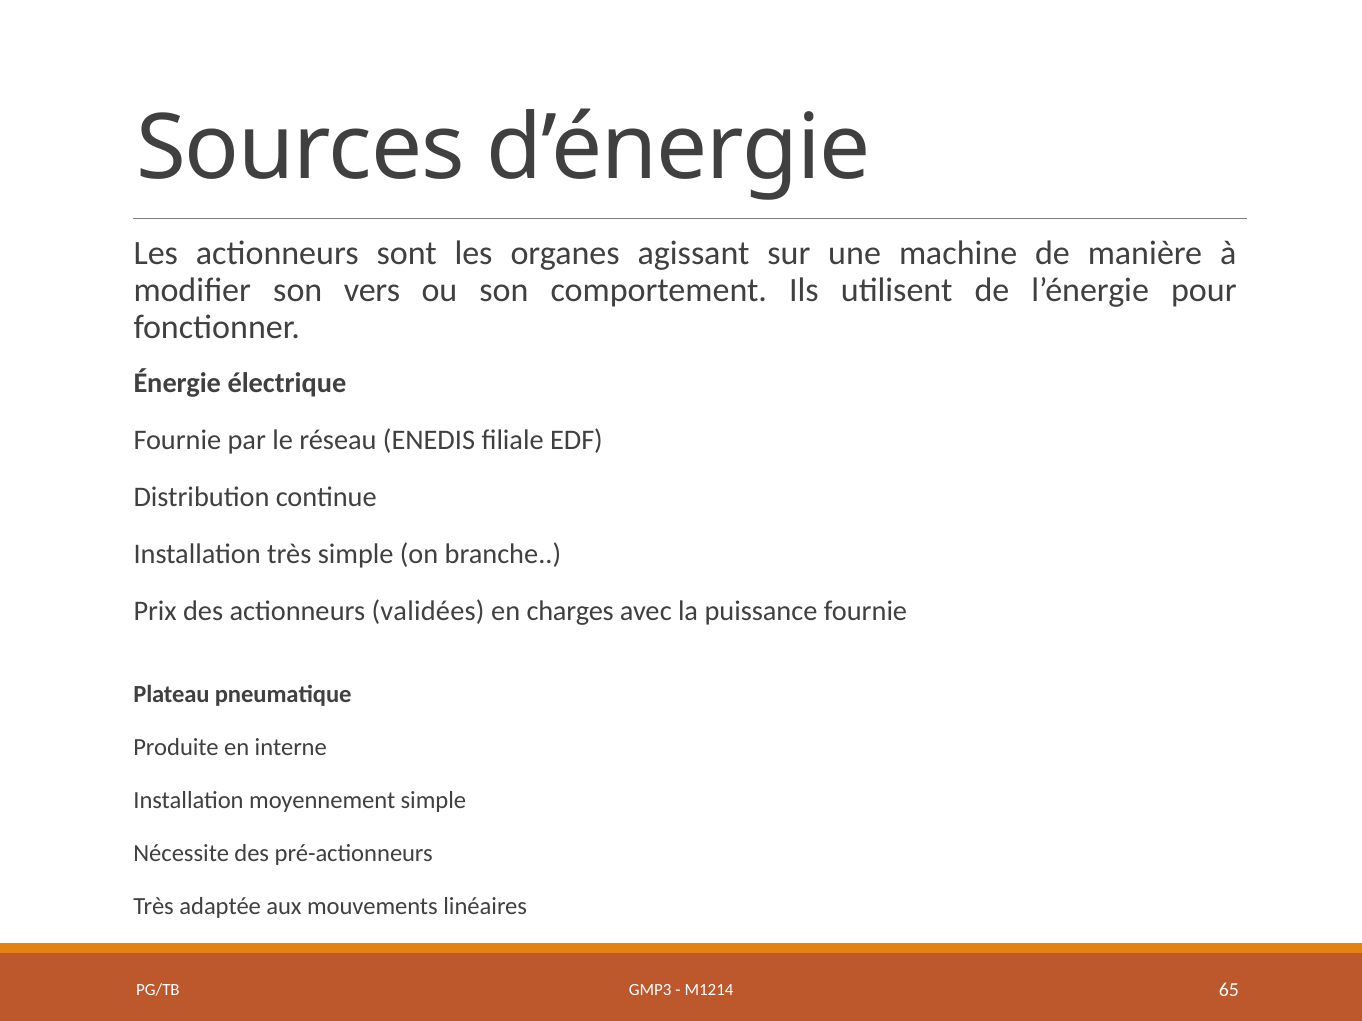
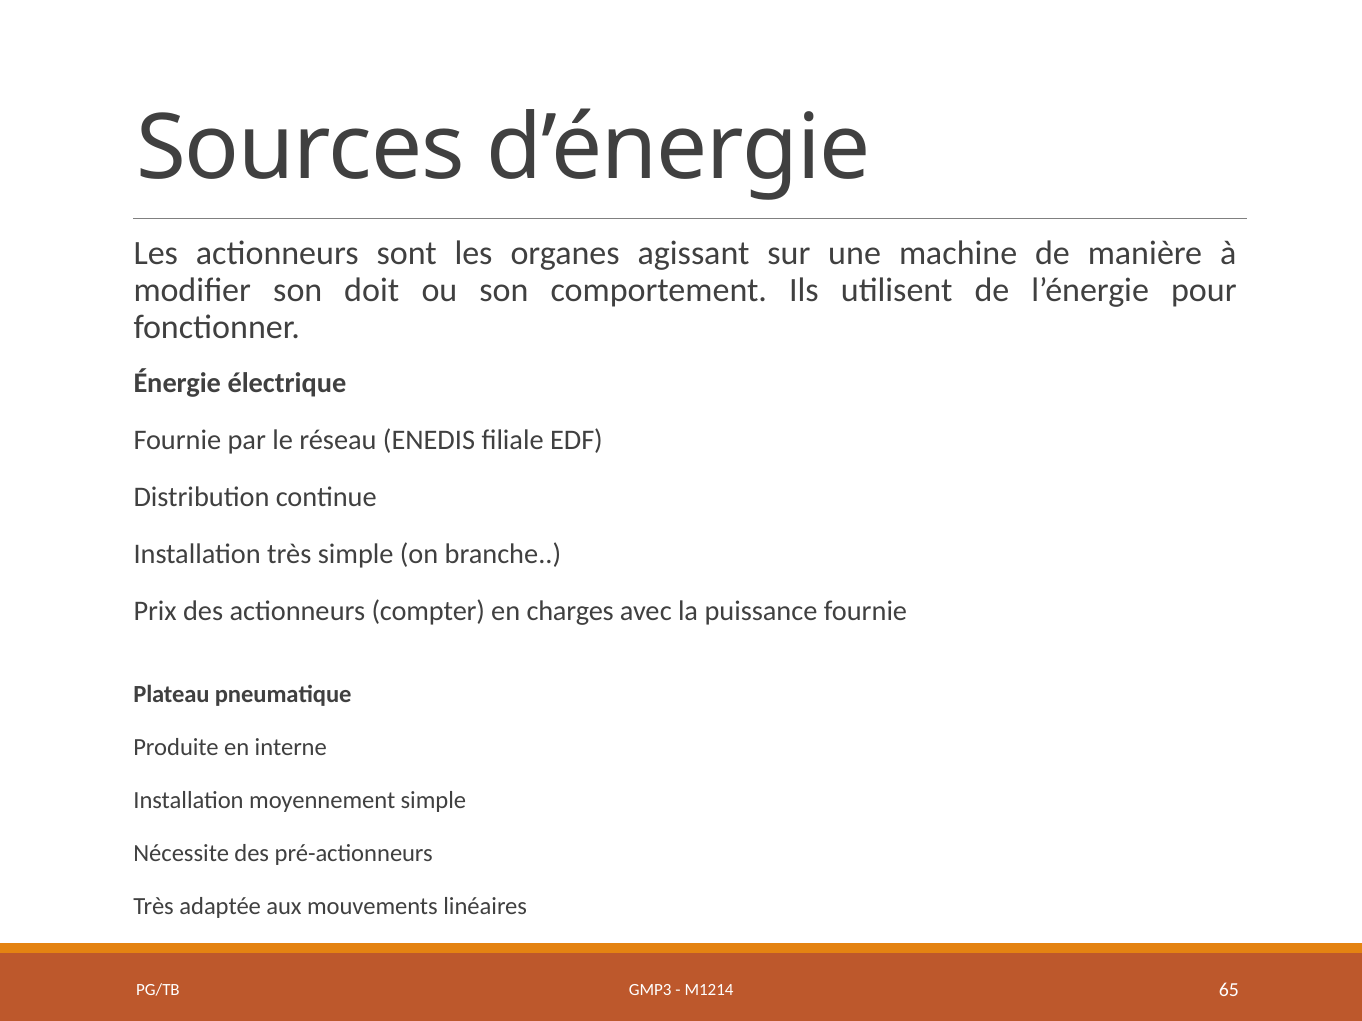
vers: vers -> doit (372, 290)
validées: validées -> compter (428, 612)
